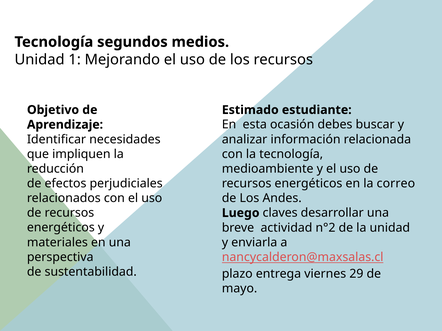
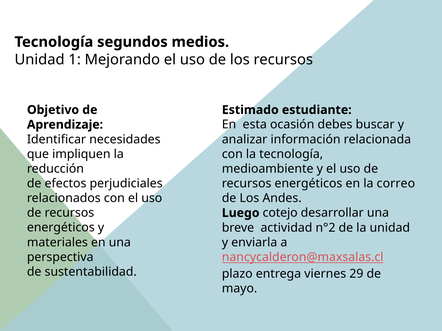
claves: claves -> cotejo (280, 213)
